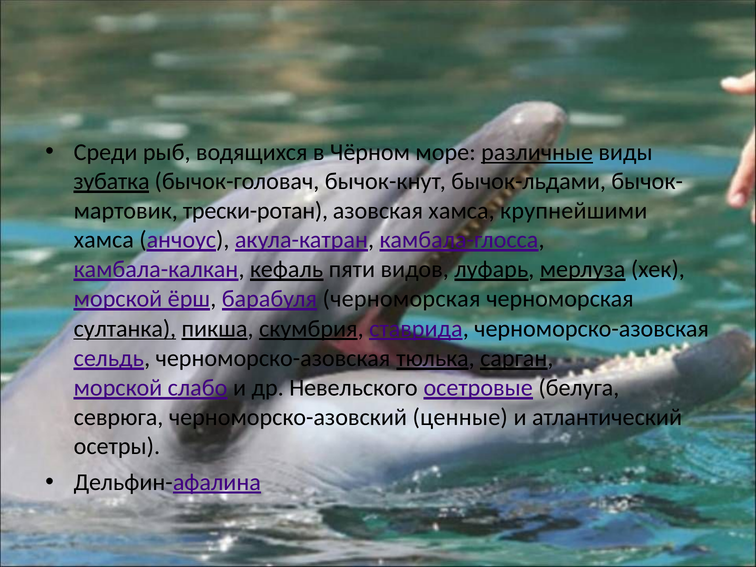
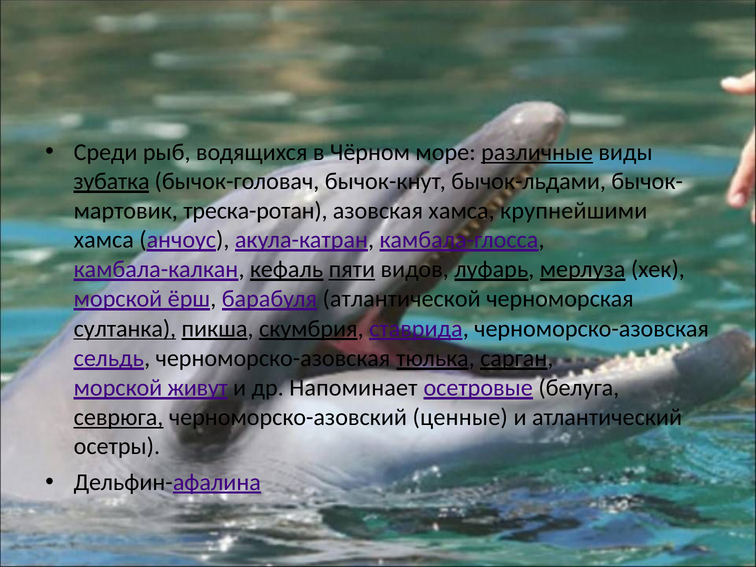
трески-ротан: трески-ротан -> треска-ротан (255, 211)
пяти underline: none -> present (352, 269)
барабуля черноморская: черноморская -> атлантической (402, 299)
слабо: слабо -> живут (198, 388)
Невельского: Невельского -> Напоминает (353, 388)
севрюга underline: none -> present (119, 417)
